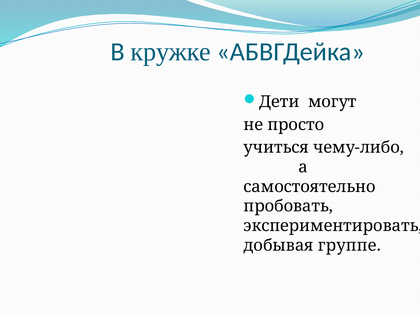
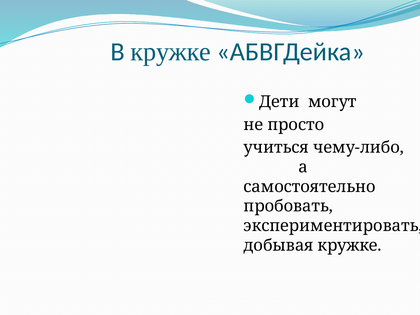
добывая группе: группе -> кружке (350, 245)
